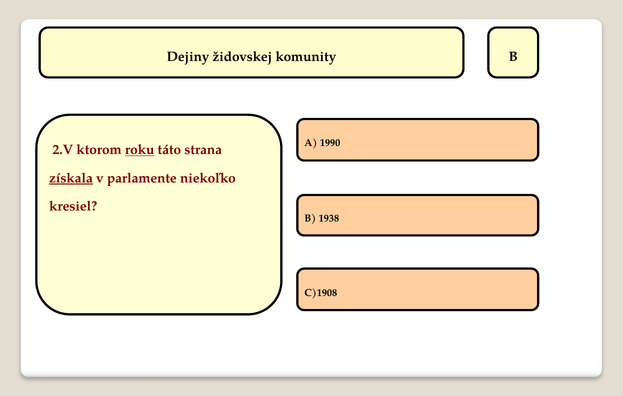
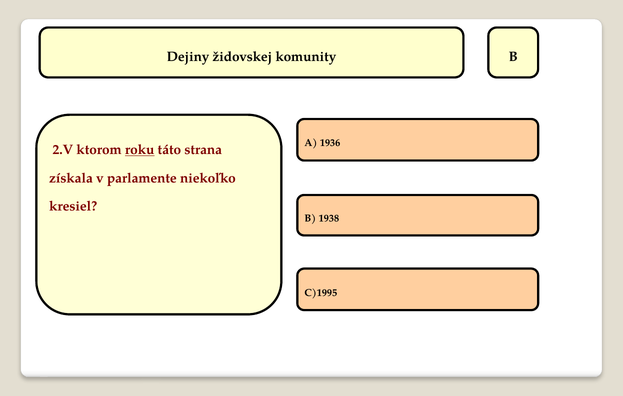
1990: 1990 -> 1936 (330, 143)
získala underline: present -> none (71, 178)
C)1908: C)1908 -> C)1995 (321, 292)
